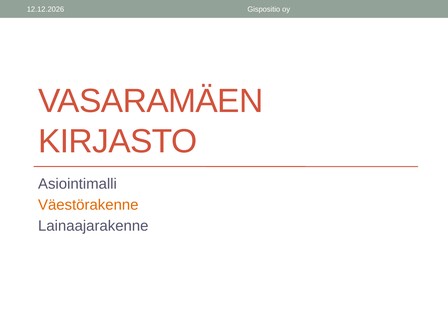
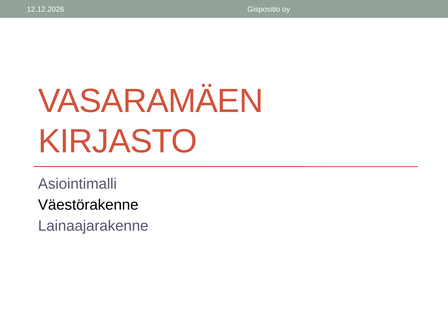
Väestörakenne colour: orange -> black (88, 205)
